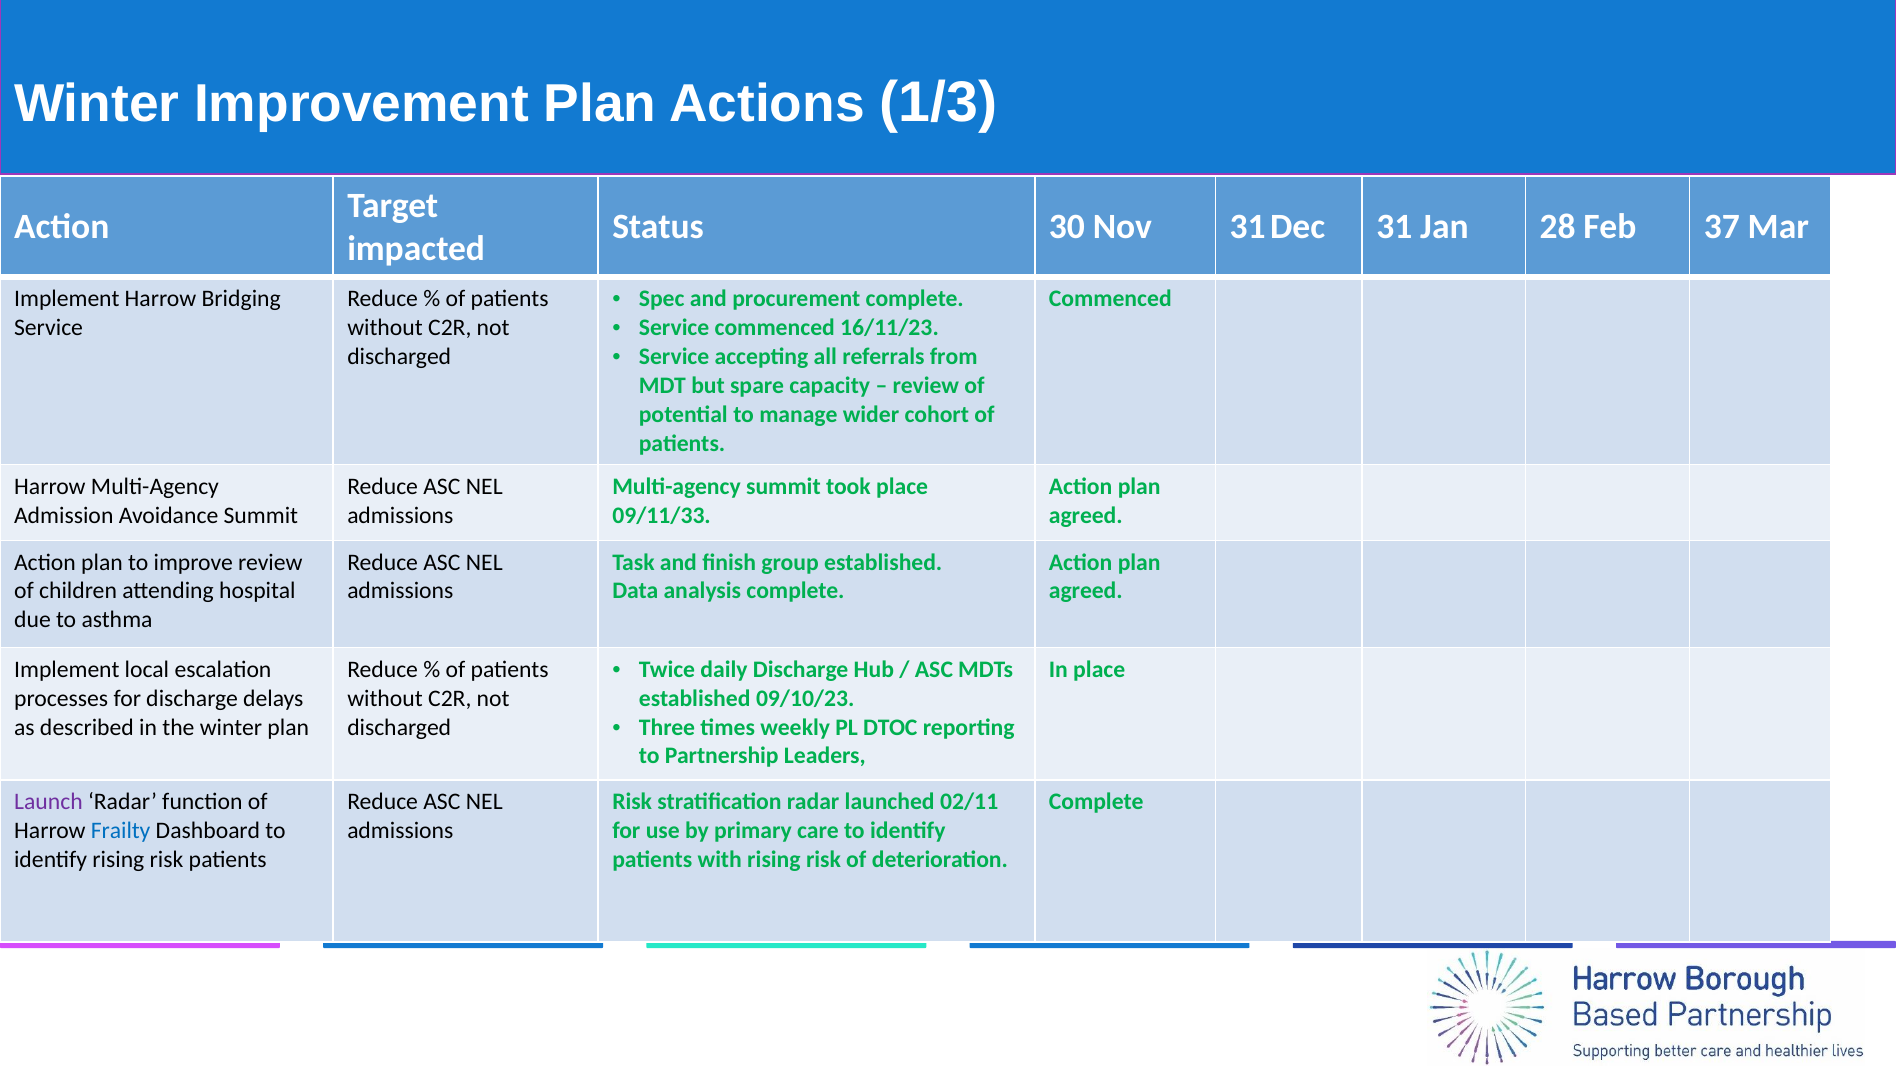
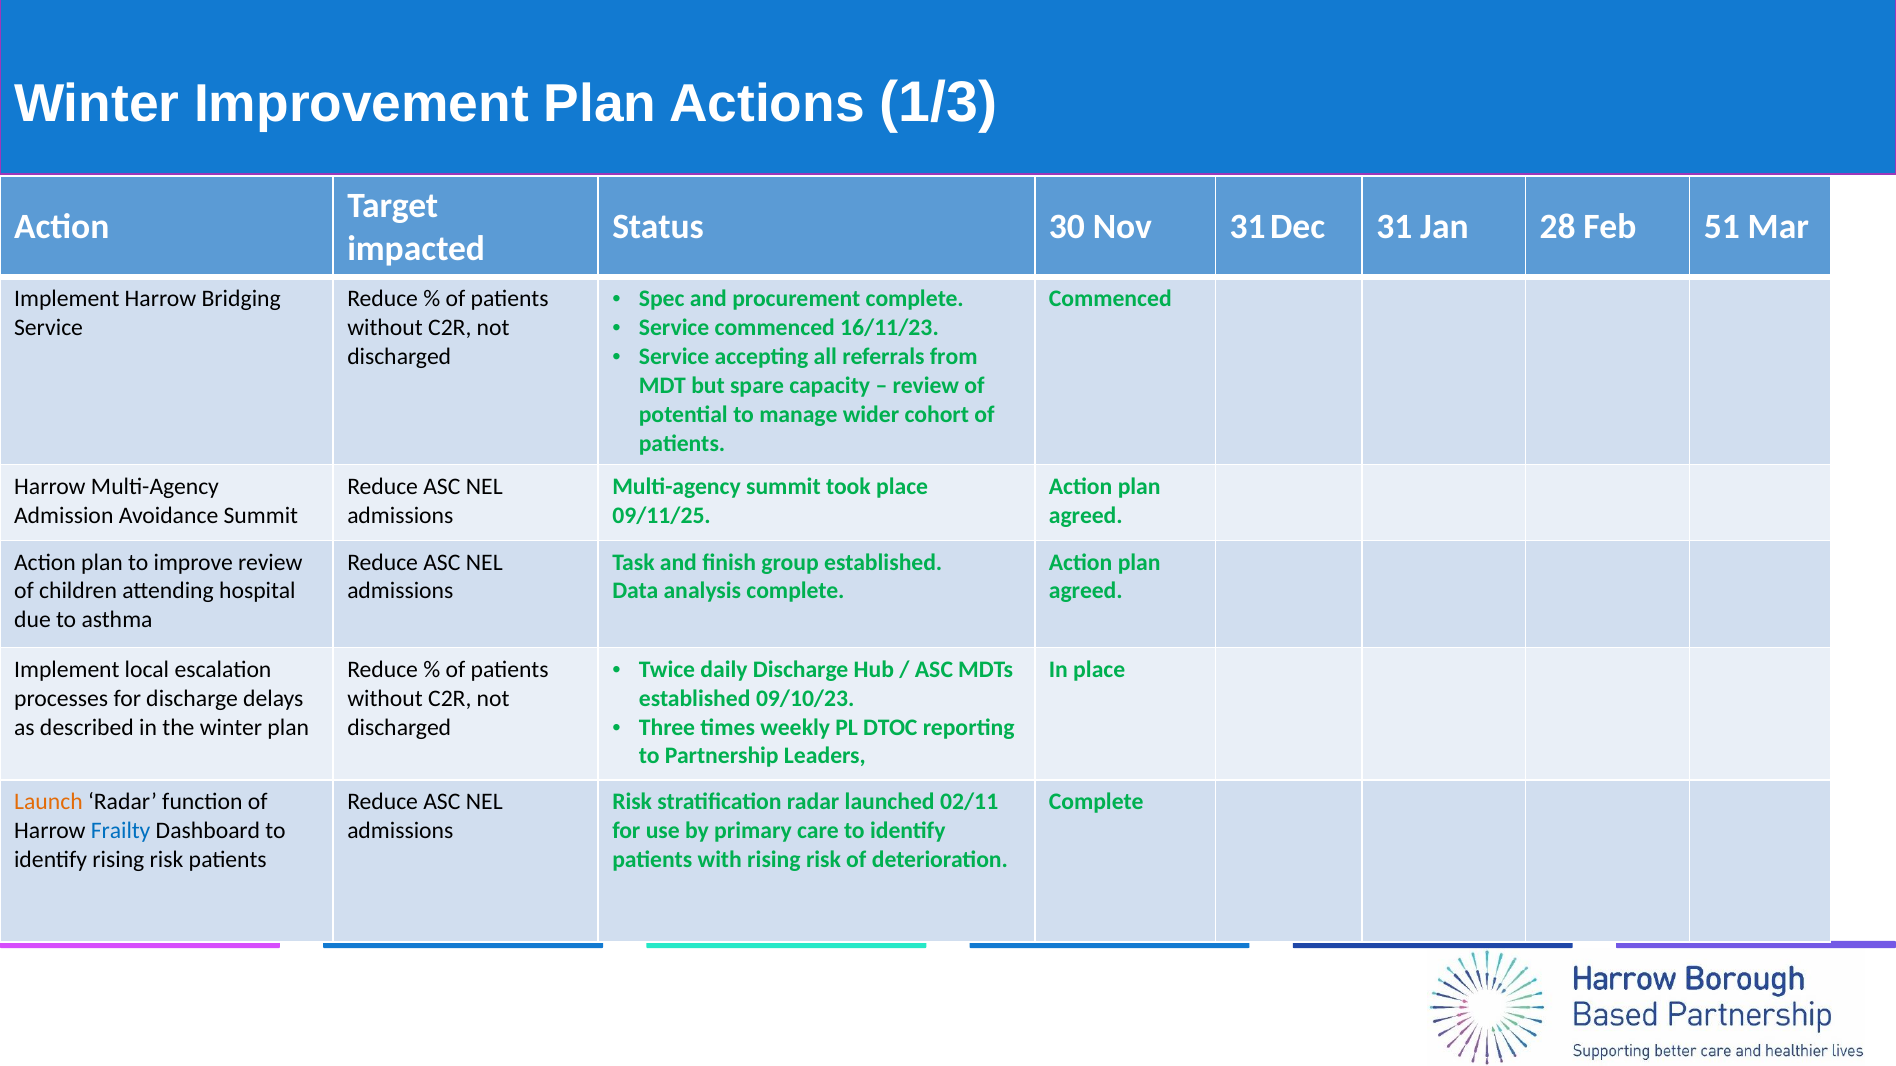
37: 37 -> 51 (1722, 227)
09/11/33: 09/11/33 -> 09/11/25 (662, 515)
Launch colour: purple -> orange (48, 802)
